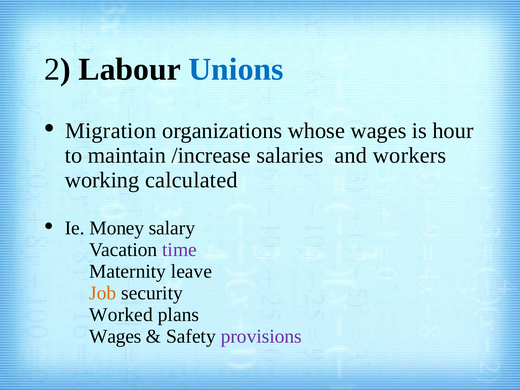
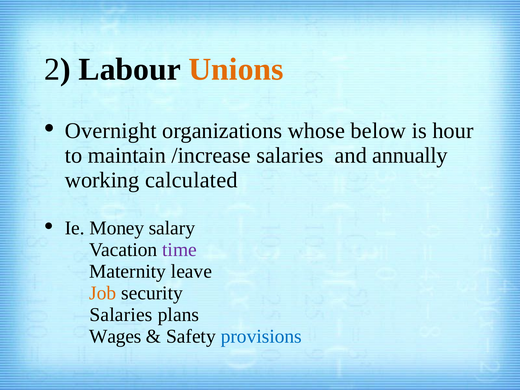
Unions colour: blue -> orange (236, 69)
Migration: Migration -> Overnight (111, 131)
whose wages: wages -> below (378, 131)
workers: workers -> annually (410, 155)
Worked: Worked -> Salaries (121, 315)
provisions colour: purple -> blue (261, 337)
